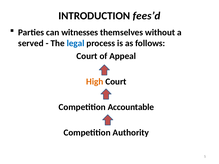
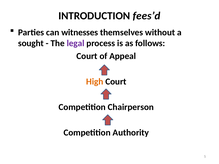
served: served -> sought (31, 43)
legal colour: blue -> purple (76, 43)
Accountable: Accountable -> Chairperson (131, 107)
